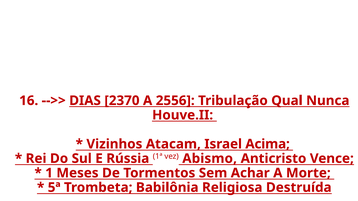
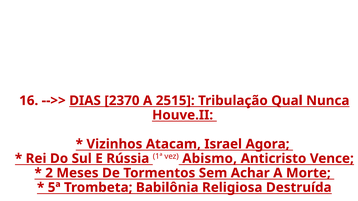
2556: 2556 -> 2515 (175, 101)
Acima: Acima -> Agora (268, 144)
1: 1 -> 2 (49, 173)
